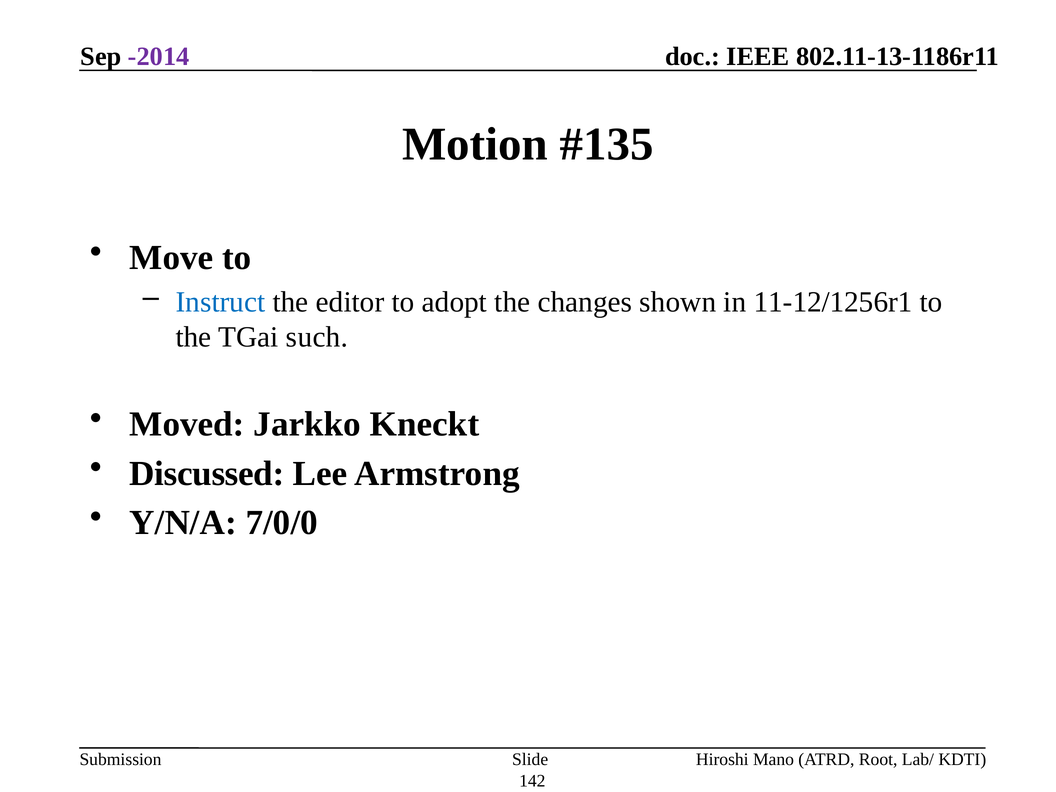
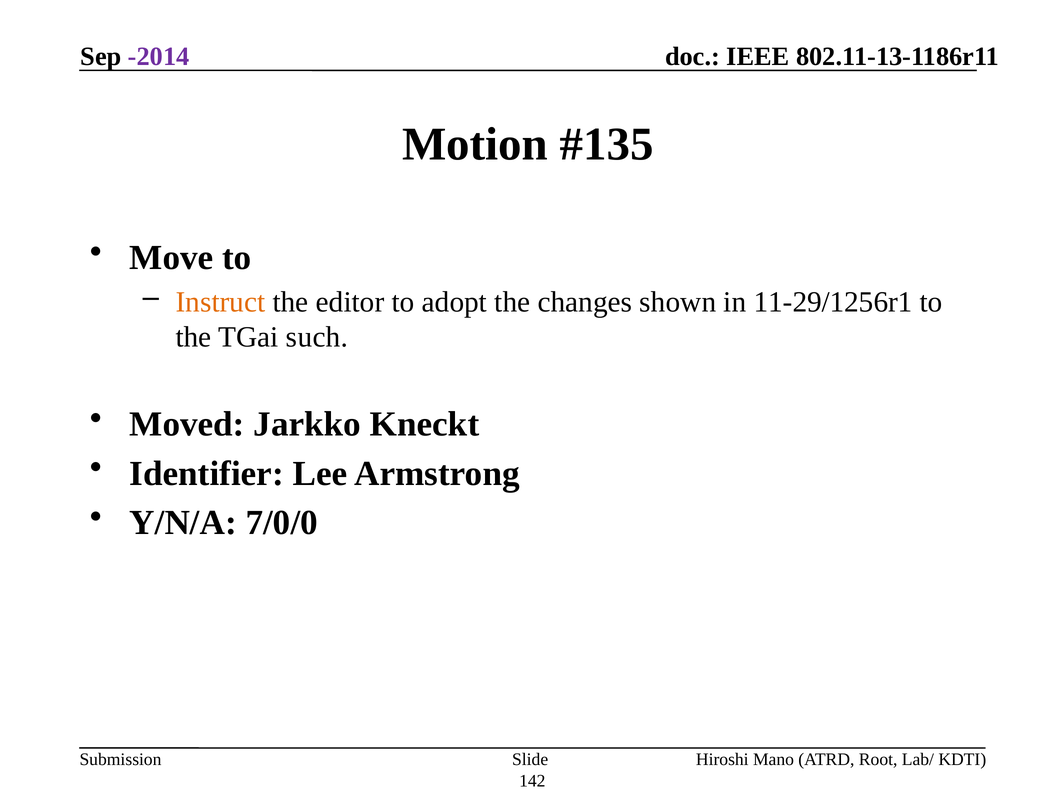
Instruct colour: blue -> orange (220, 302)
11-12/1256r1: 11-12/1256r1 -> 11-29/1256r1 (833, 302)
Discussed: Discussed -> Identifier (207, 474)
